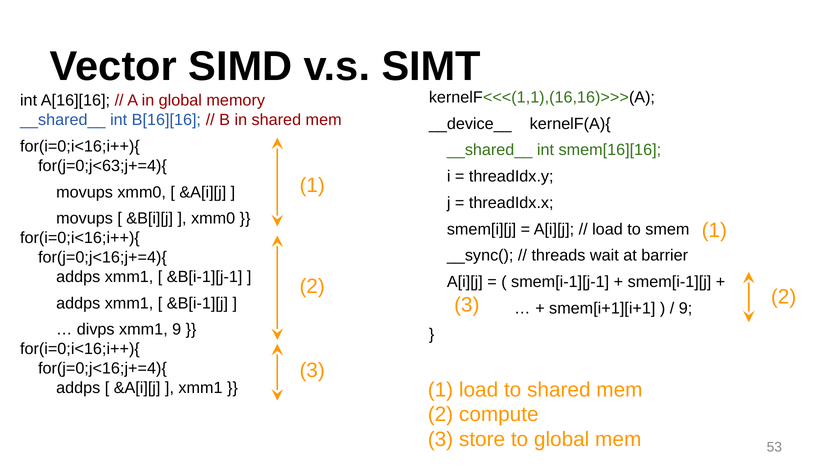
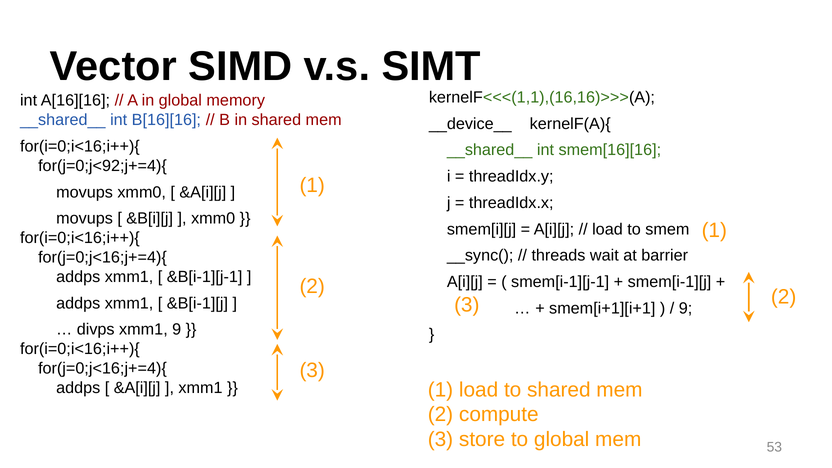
for(j=0;j<63;j+=4){: for(j=0;j<63;j+=4){ -> for(j=0;j<92;j+=4){ (102, 166)
